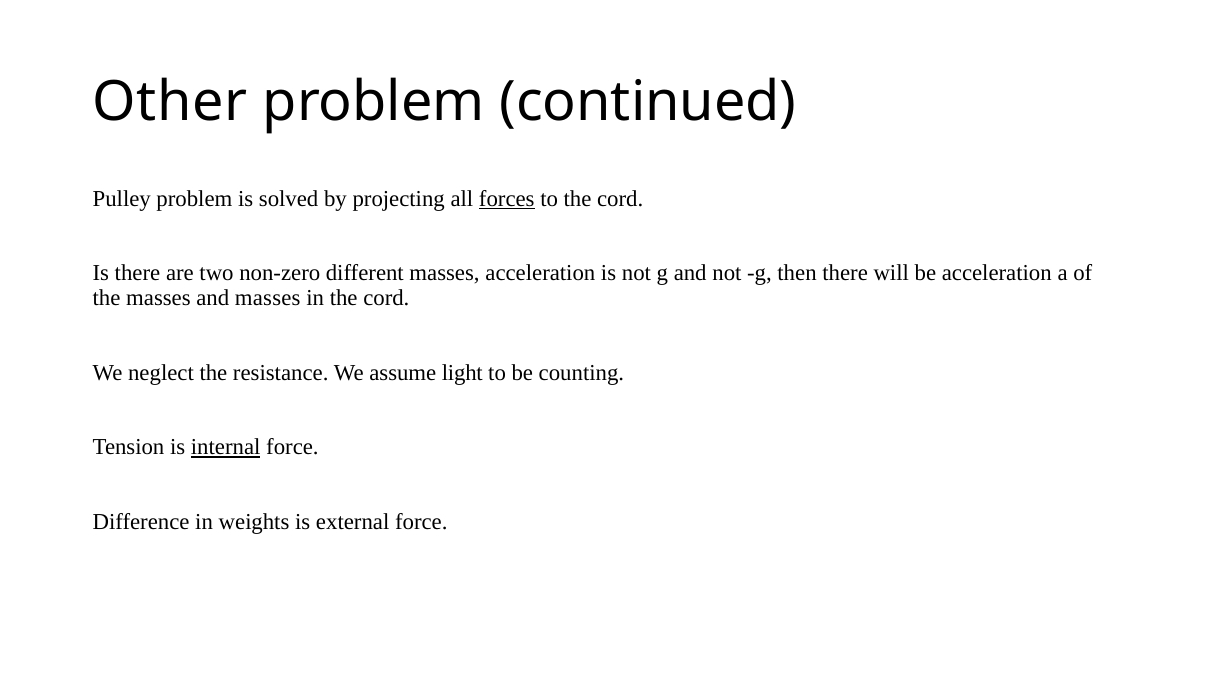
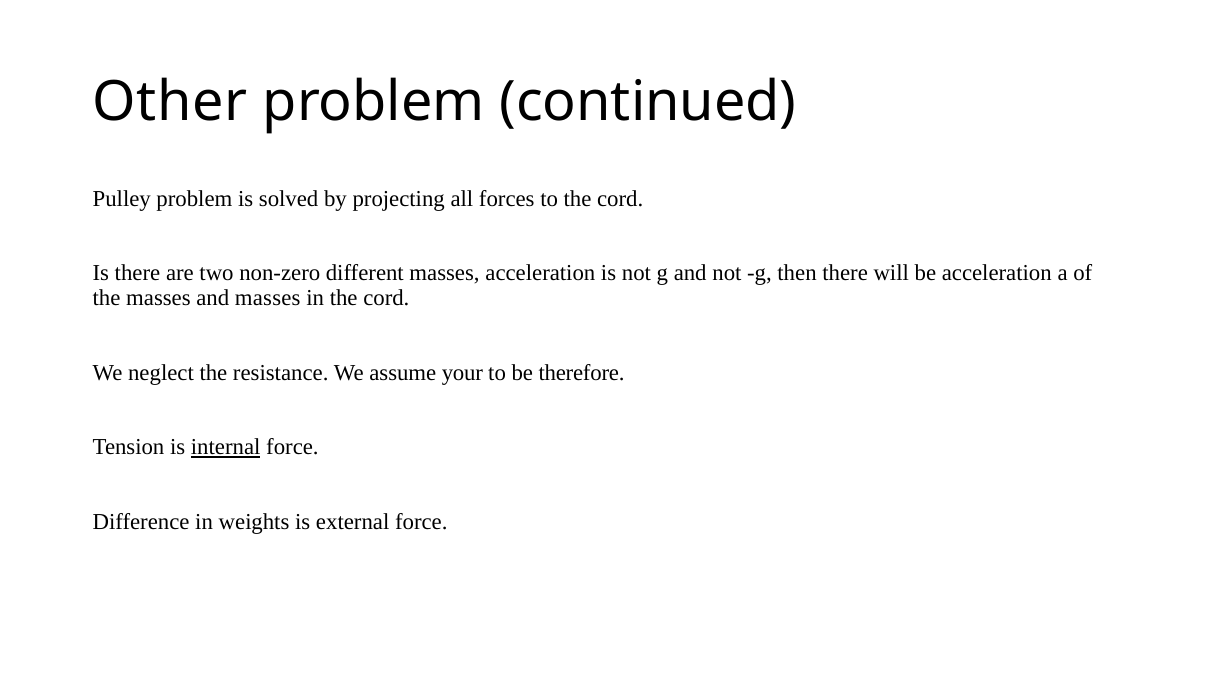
forces underline: present -> none (507, 199)
light: light -> your (462, 373)
counting: counting -> therefore (582, 373)
